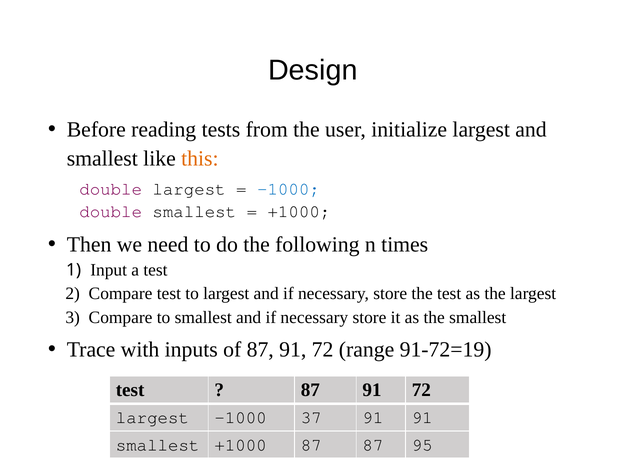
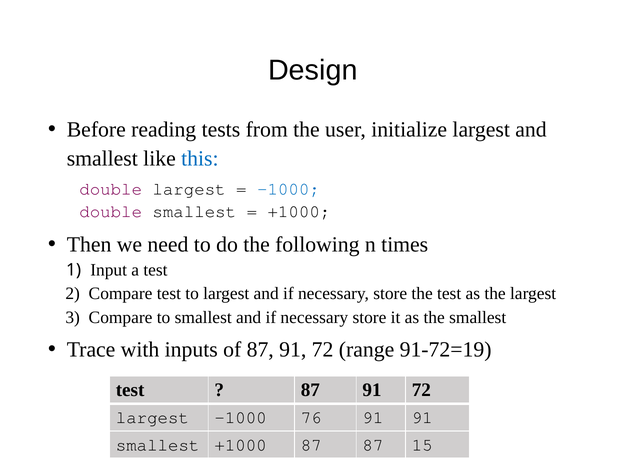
this colour: orange -> blue (200, 159)
37: 37 -> 76 (311, 418)
95: 95 -> 15 (422, 445)
